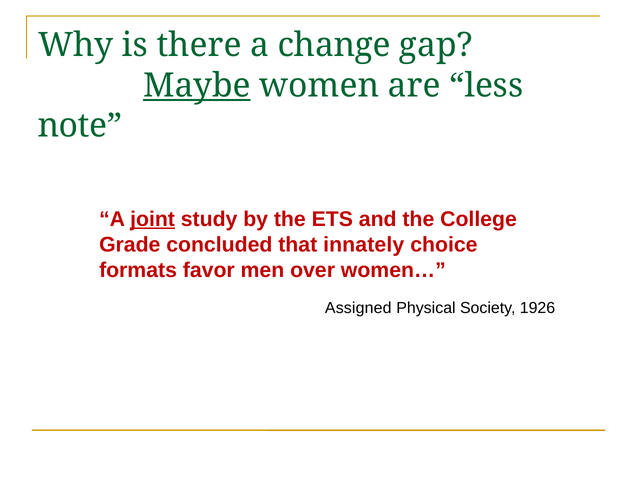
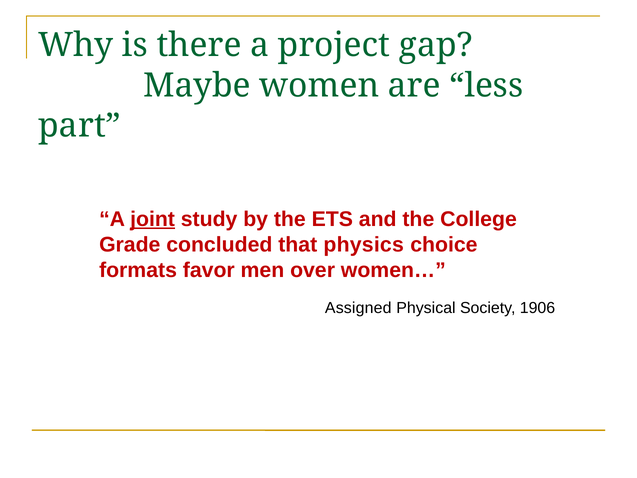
change: change -> project (334, 45)
Maybe underline: present -> none (197, 85)
note: note -> part (80, 126)
innately: innately -> physics (364, 245)
1926: 1926 -> 1906 (538, 308)
